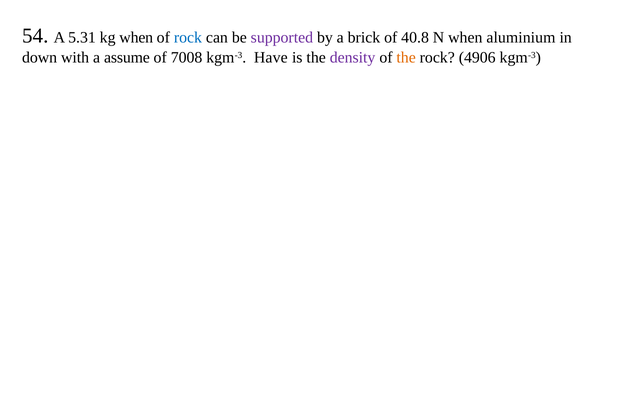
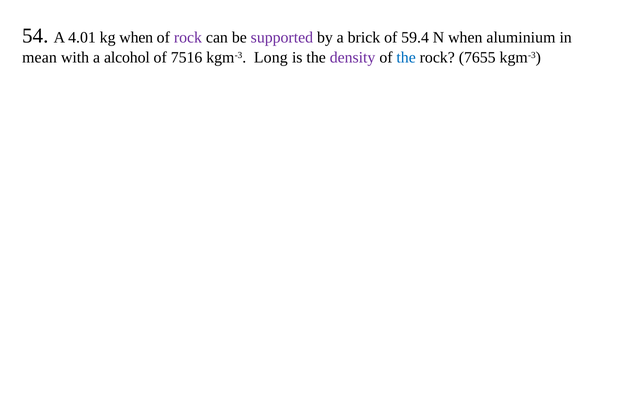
5.31: 5.31 -> 4.01 (82, 37)
rock colour: blue -> purple (188, 37)
40.8: 40.8 -> 59.4 (415, 37)
down: down -> mean (40, 57)
assume: assume -> alcohol (127, 57)
7008: 7008 -> 7516 (187, 57)
Have: Have -> Long (271, 57)
the colour: orange -> blue (406, 57)
4906: 4906 -> 7655 (477, 57)
